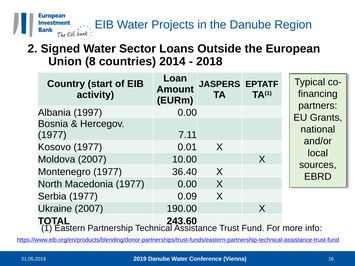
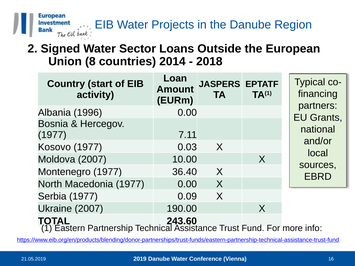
1997: 1997 -> 1996 (88, 113)
0.01: 0.01 -> 0.03 (187, 147)
